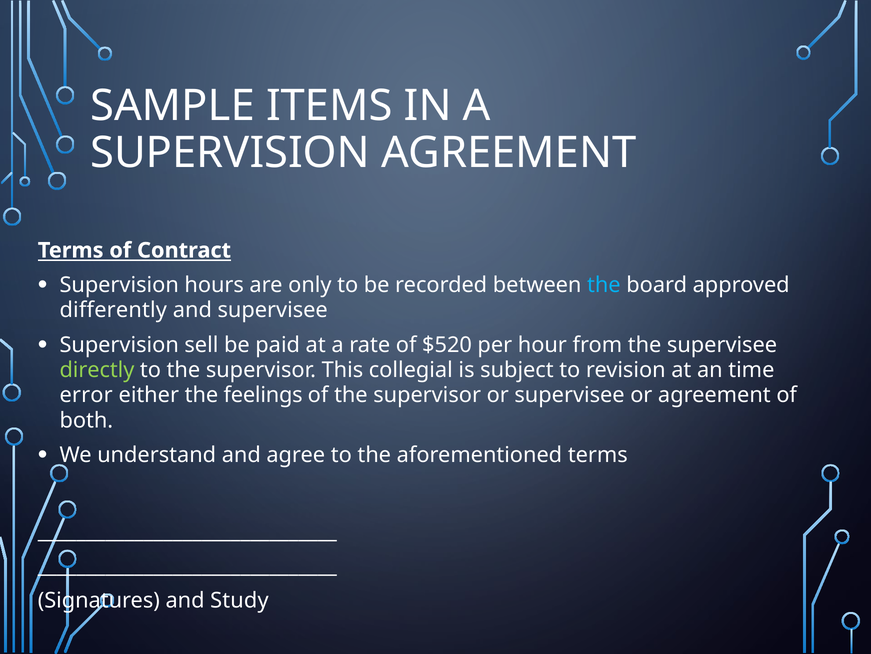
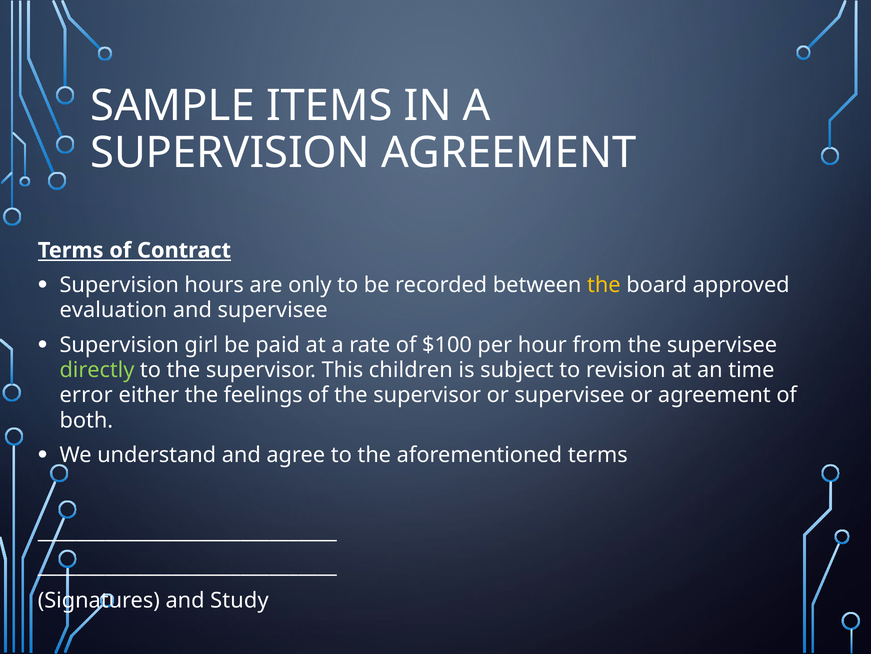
the colour: light blue -> yellow (604, 285)
differently: differently -> evaluation (113, 310)
sell: sell -> girl (201, 345)
$520: $520 -> $100 (447, 345)
collegial: collegial -> children (411, 370)
